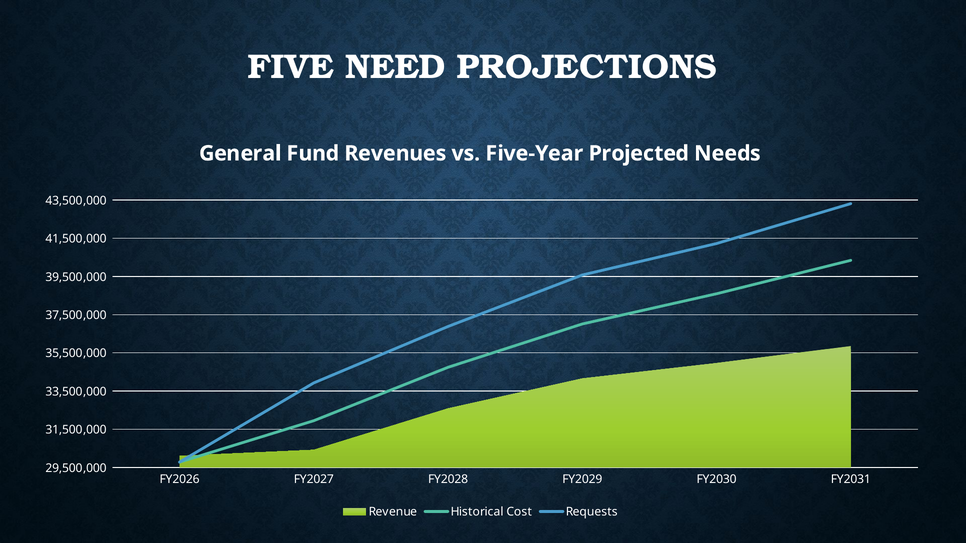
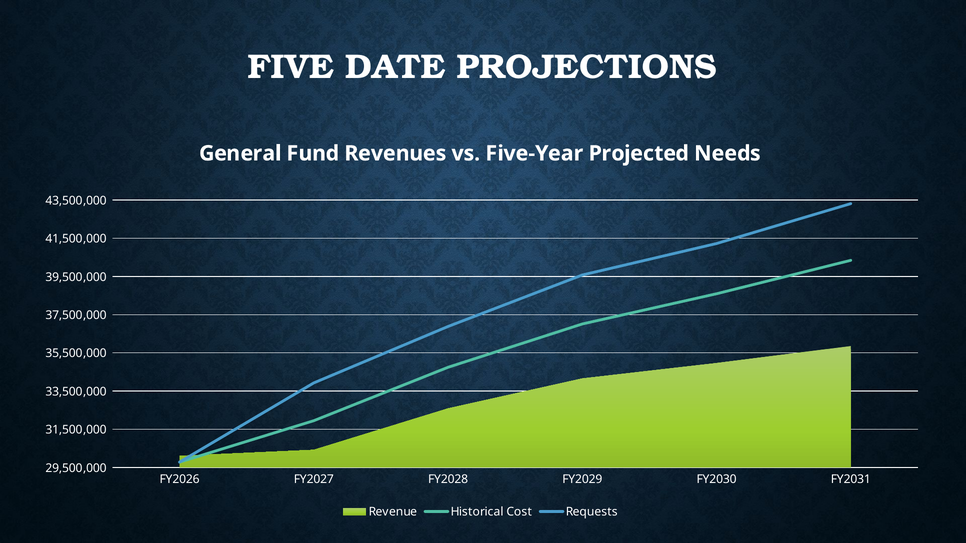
NEED: NEED -> DATE (395, 67)
